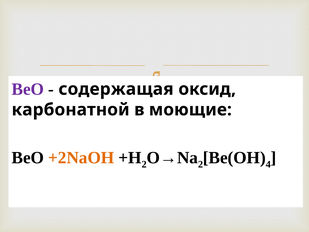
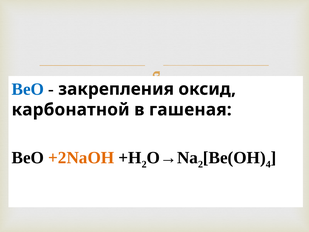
BeO colour: purple -> blue (28, 89)
содержащая: содержащая -> закрепления (116, 89)
моющие: моющие -> гашеная (190, 110)
